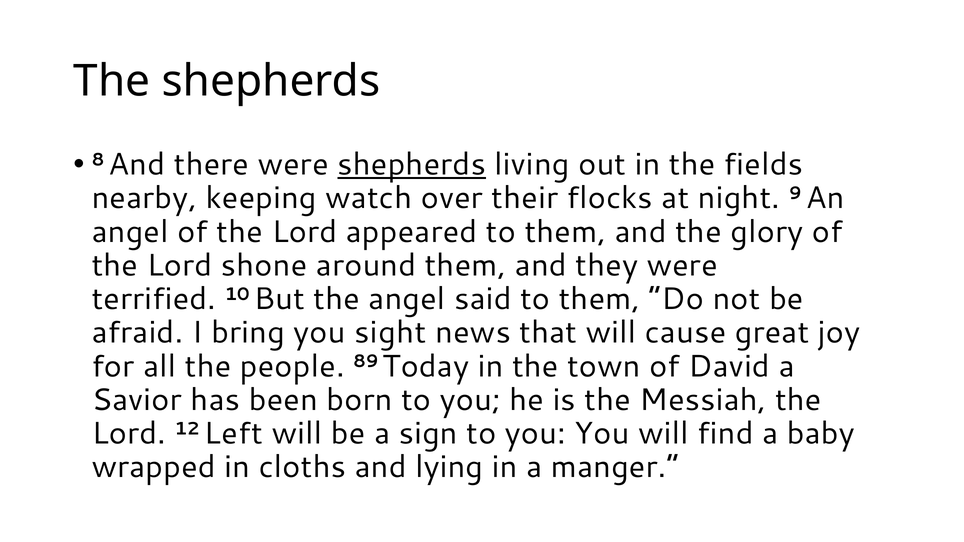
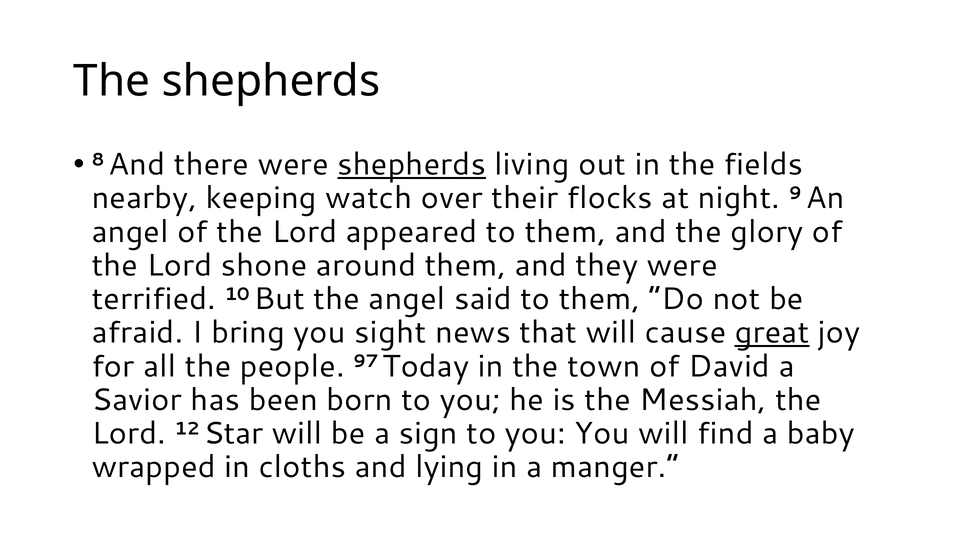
great underline: none -> present (772, 333)
89: 89 -> 97 (366, 362)
Left: Left -> Star (234, 434)
